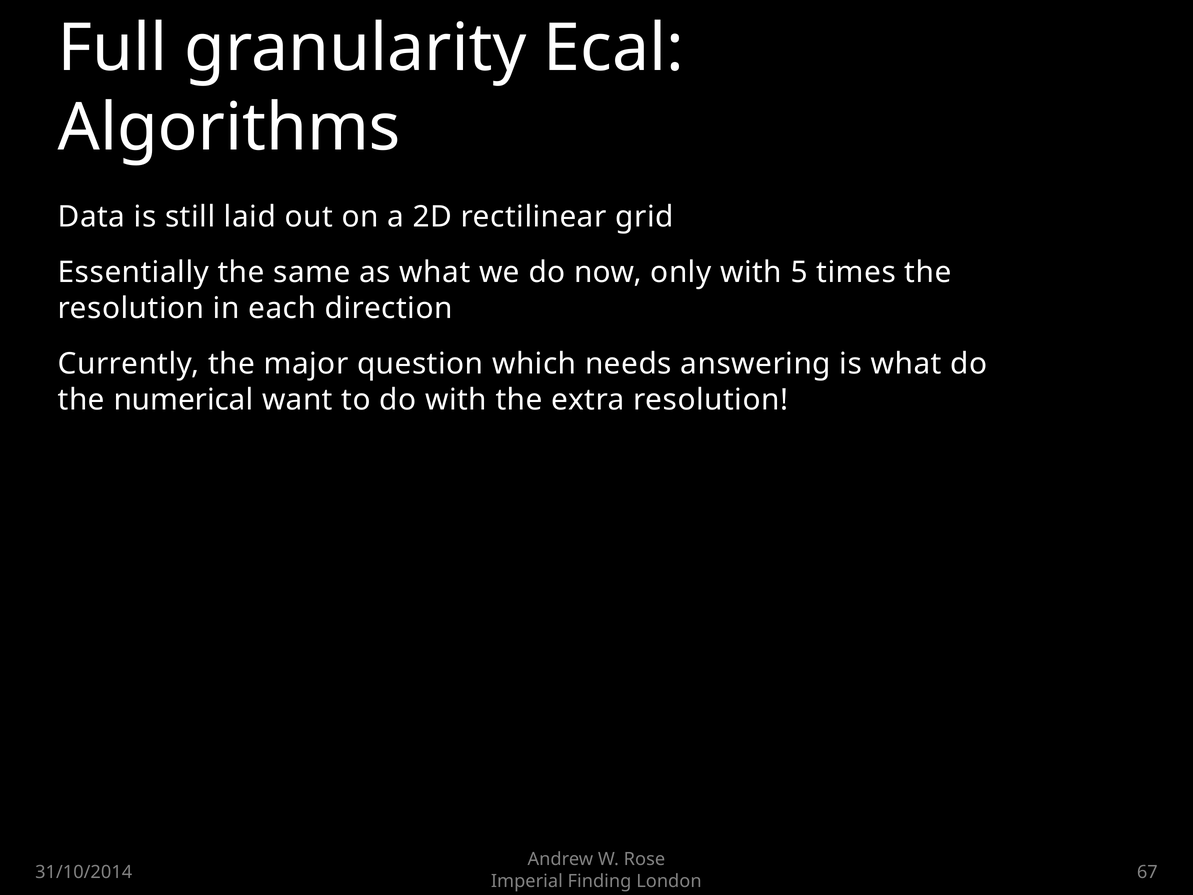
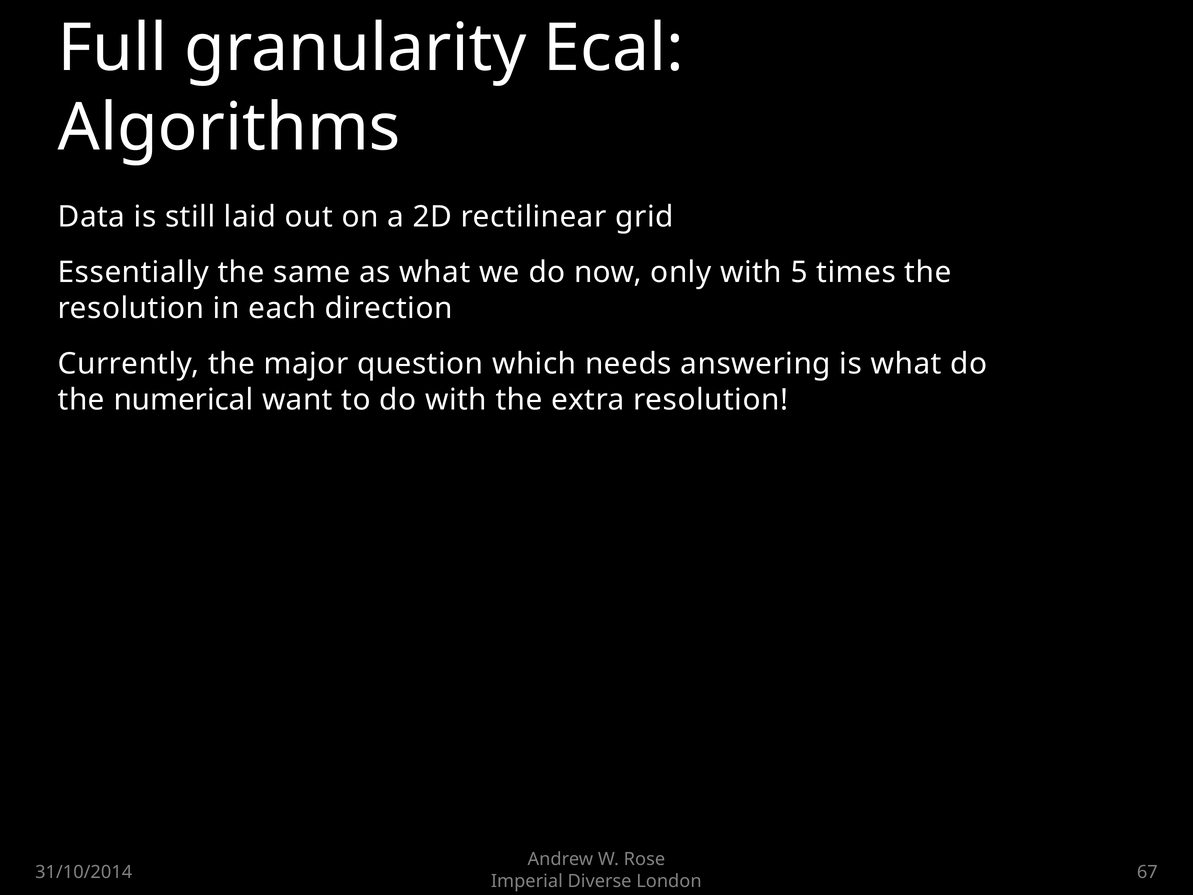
Finding: Finding -> Diverse (600, 881)
